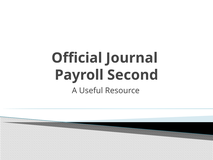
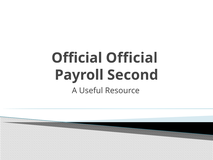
Official Journal: Journal -> Official (132, 58)
